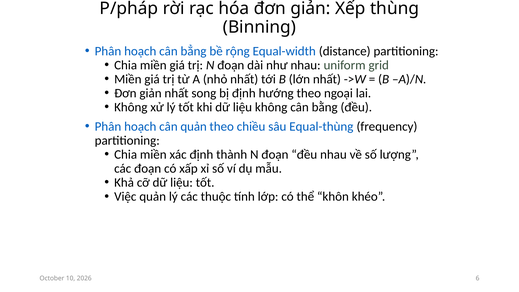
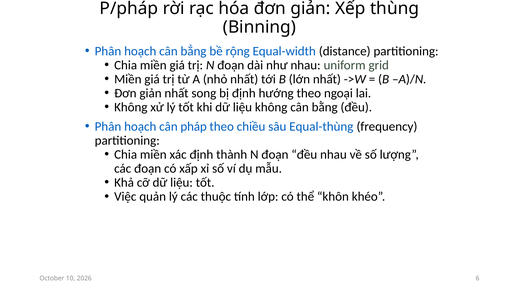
cân quản: quản -> pháp (194, 126)
